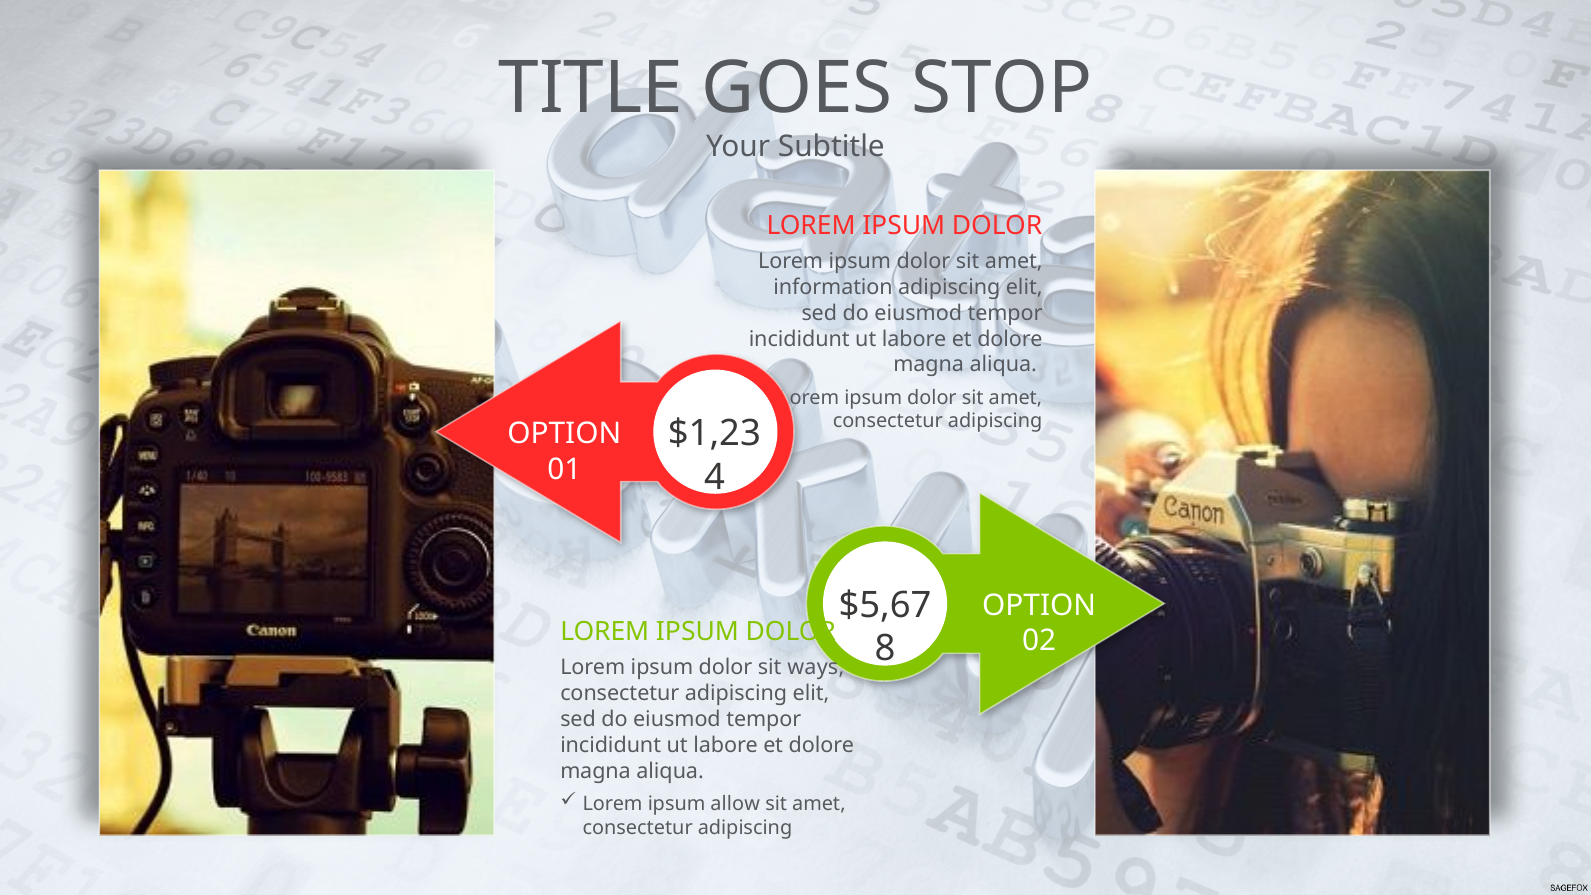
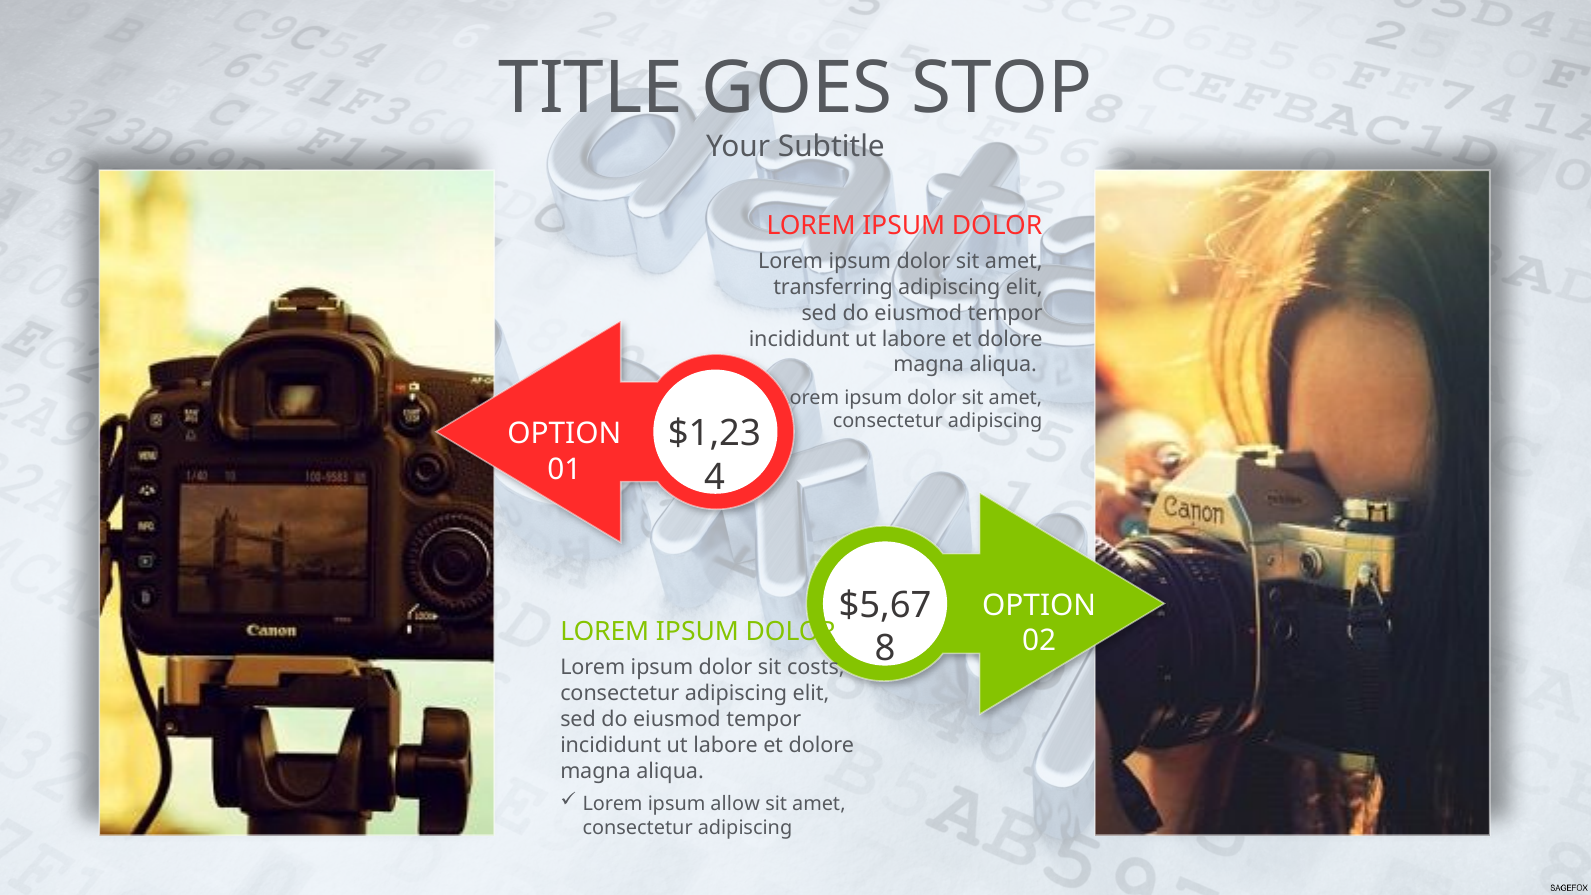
information: information -> transferring (833, 287)
ways: ways -> costs (816, 667)
